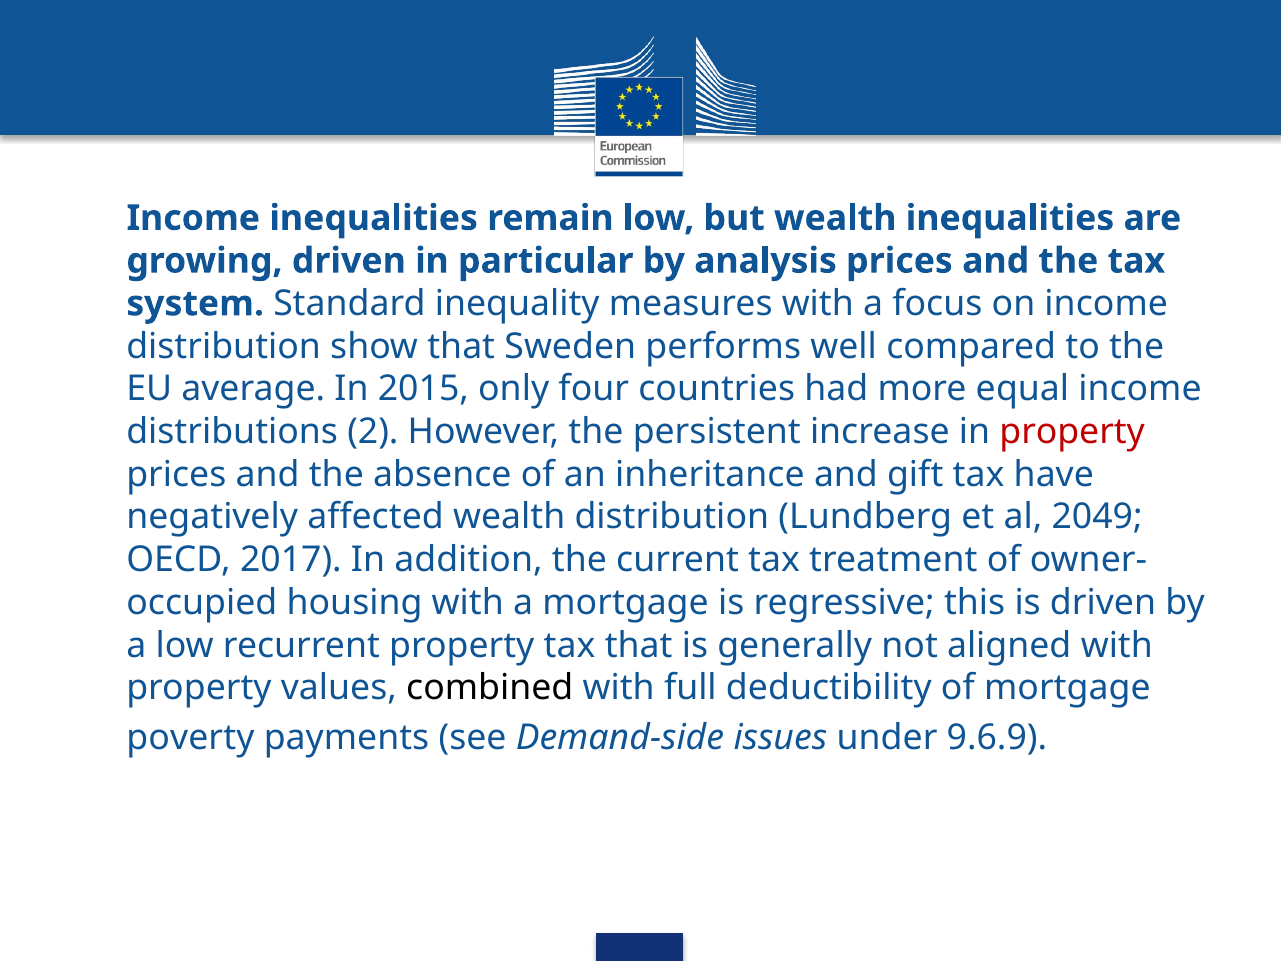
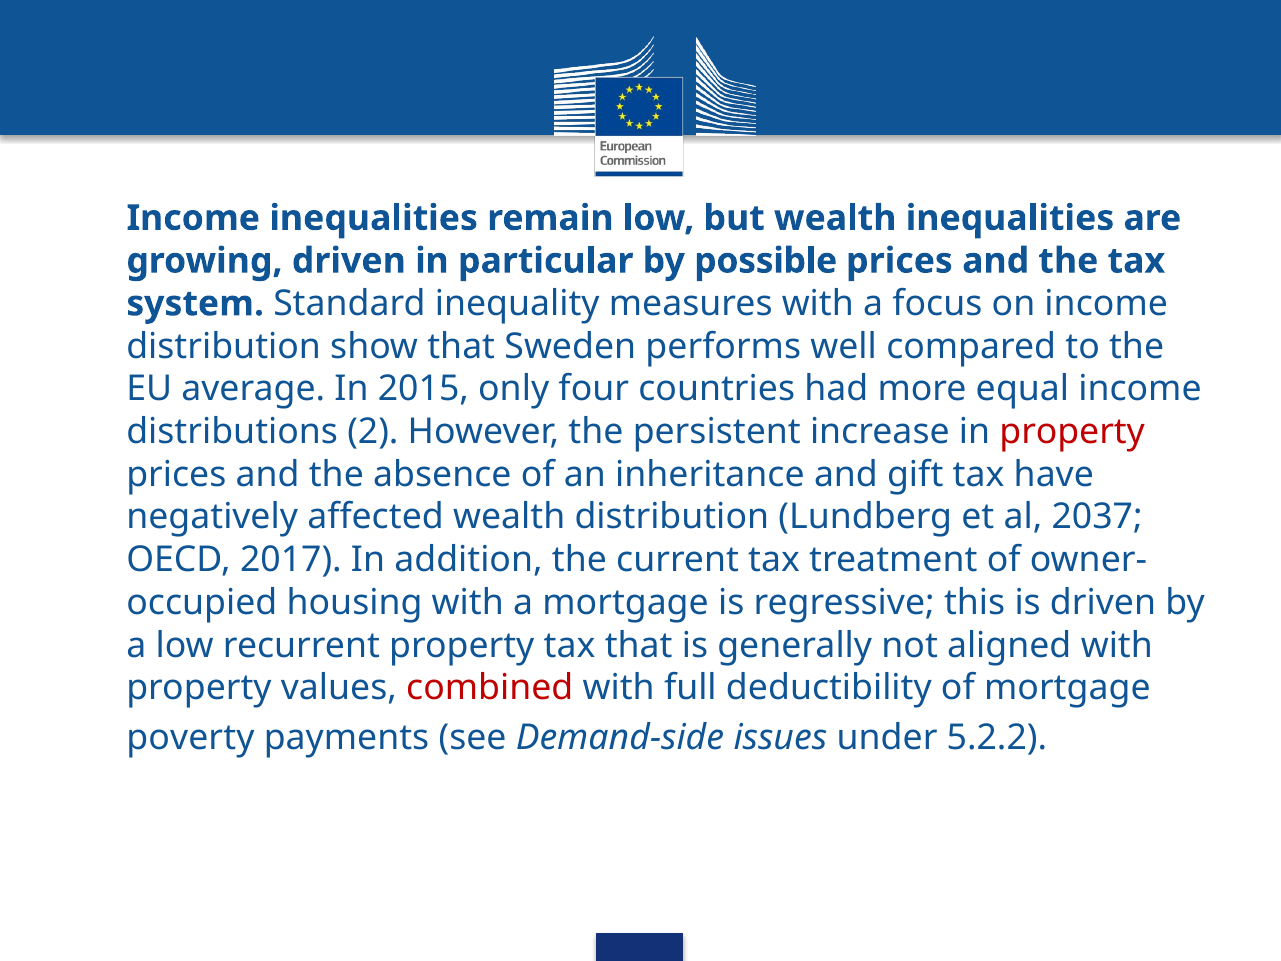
analysis: analysis -> possible (766, 261)
2049: 2049 -> 2037 (1097, 517)
combined colour: black -> red (490, 688)
9.6.9: 9.6.9 -> 5.2.2 (997, 738)
